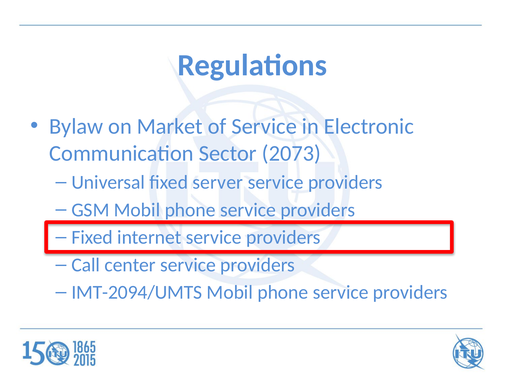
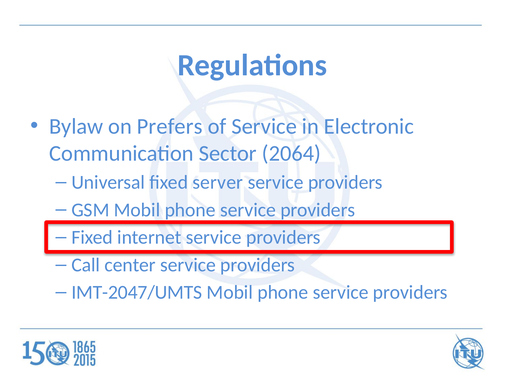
Market: Market -> Prefers (170, 126)
2073: 2073 -> 2064 (291, 153)
IMT-2094/UMTS: IMT-2094/UMTS -> IMT-2047/UMTS (137, 292)
